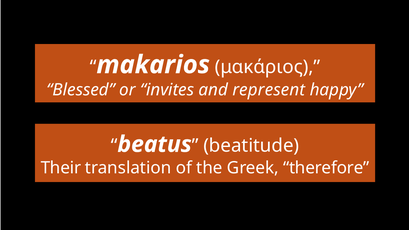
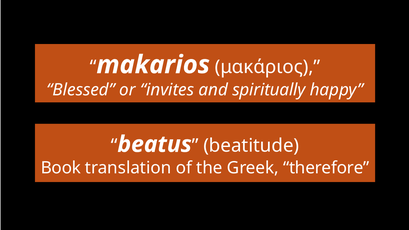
represent: represent -> spiritually (269, 90)
Their: Their -> Book (61, 168)
